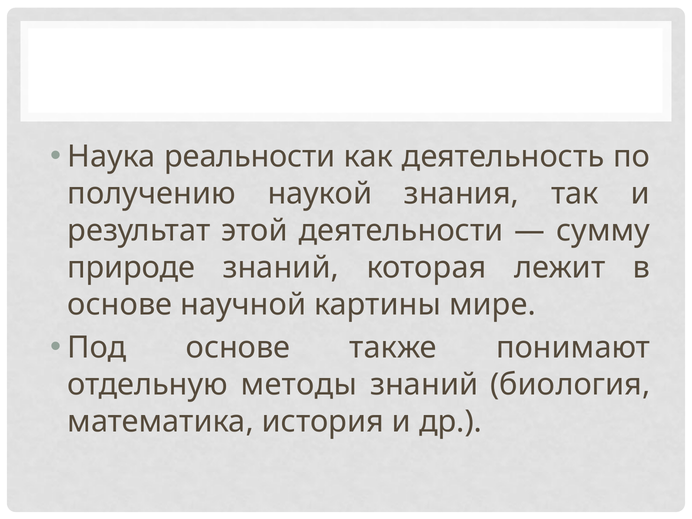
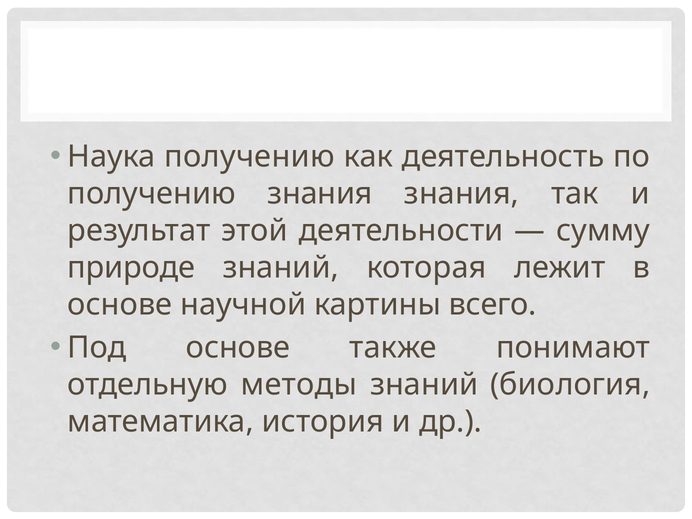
Наука реальности: реальности -> получению (250, 157)
получению наукой: наукой -> знания (320, 194)
мире: мире -> всего (493, 304)
